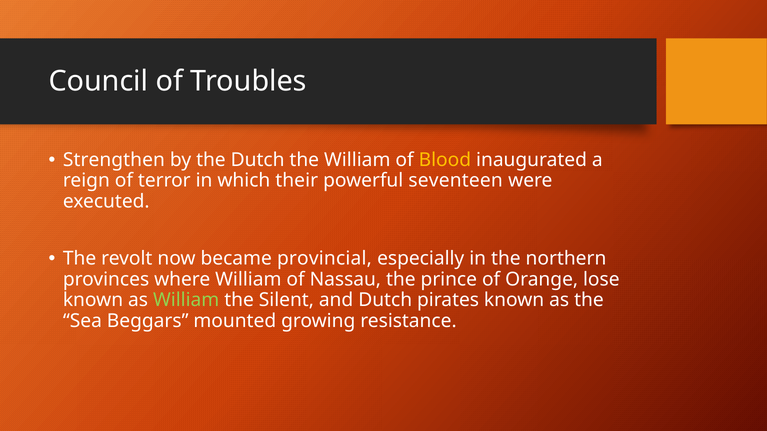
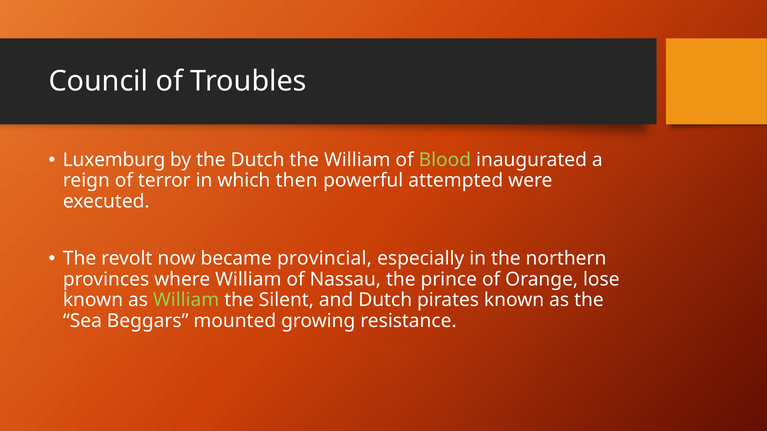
Strengthen: Strengthen -> Luxemburg (114, 160)
Blood colour: yellow -> light green (445, 160)
their: their -> then (297, 181)
seventeen: seventeen -> attempted (456, 181)
